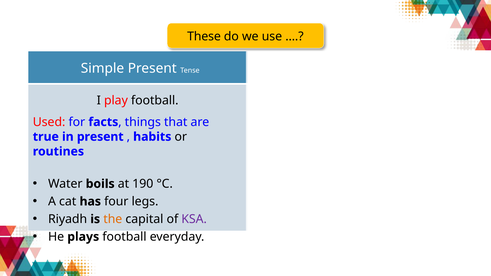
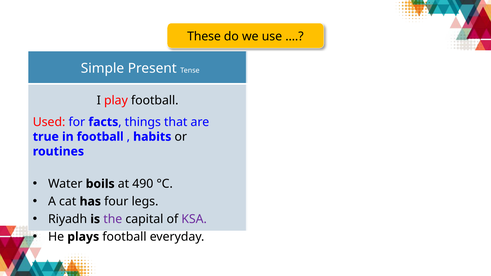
in present: present -> football (100, 137)
190: 190 -> 490 (143, 184)
the colour: orange -> purple (113, 219)
